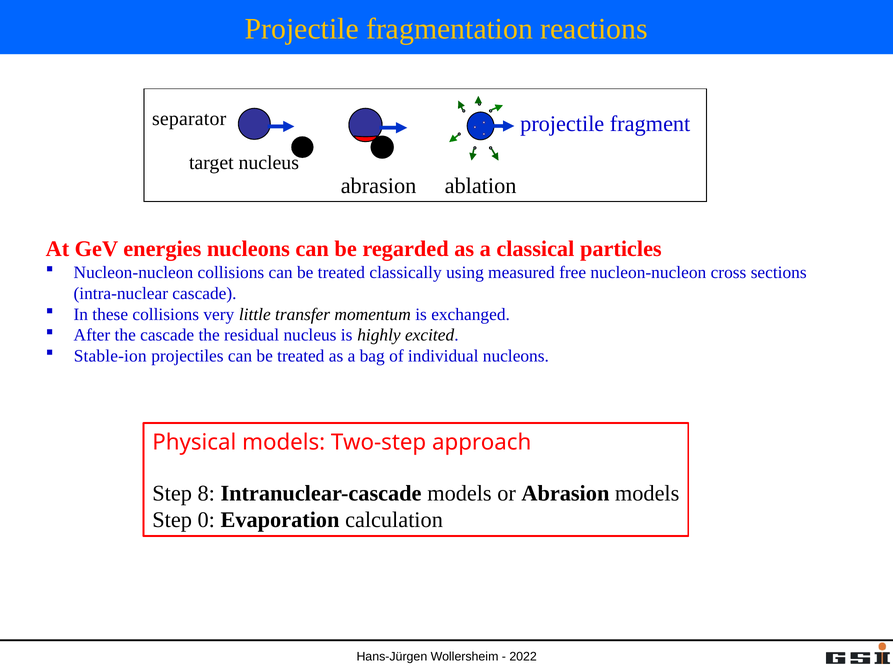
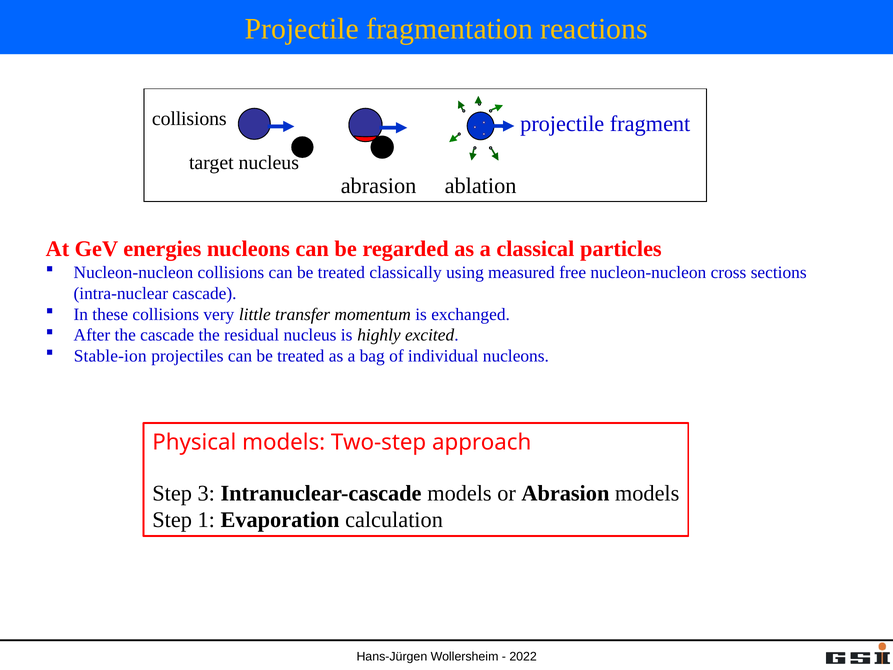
separator: separator -> collisions (189, 119)
8: 8 -> 3 (206, 493)
0: 0 -> 1 (206, 520)
